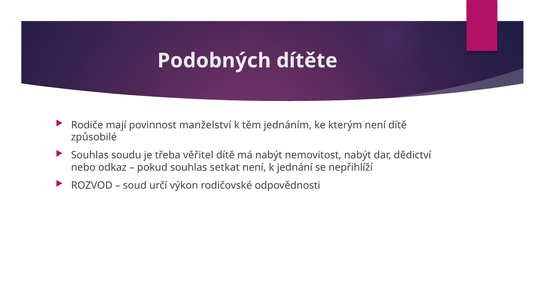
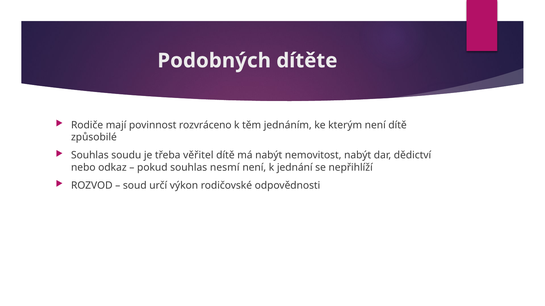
manželství: manželství -> rozvráceno (205, 125)
setkat: setkat -> nesmí (225, 168)
